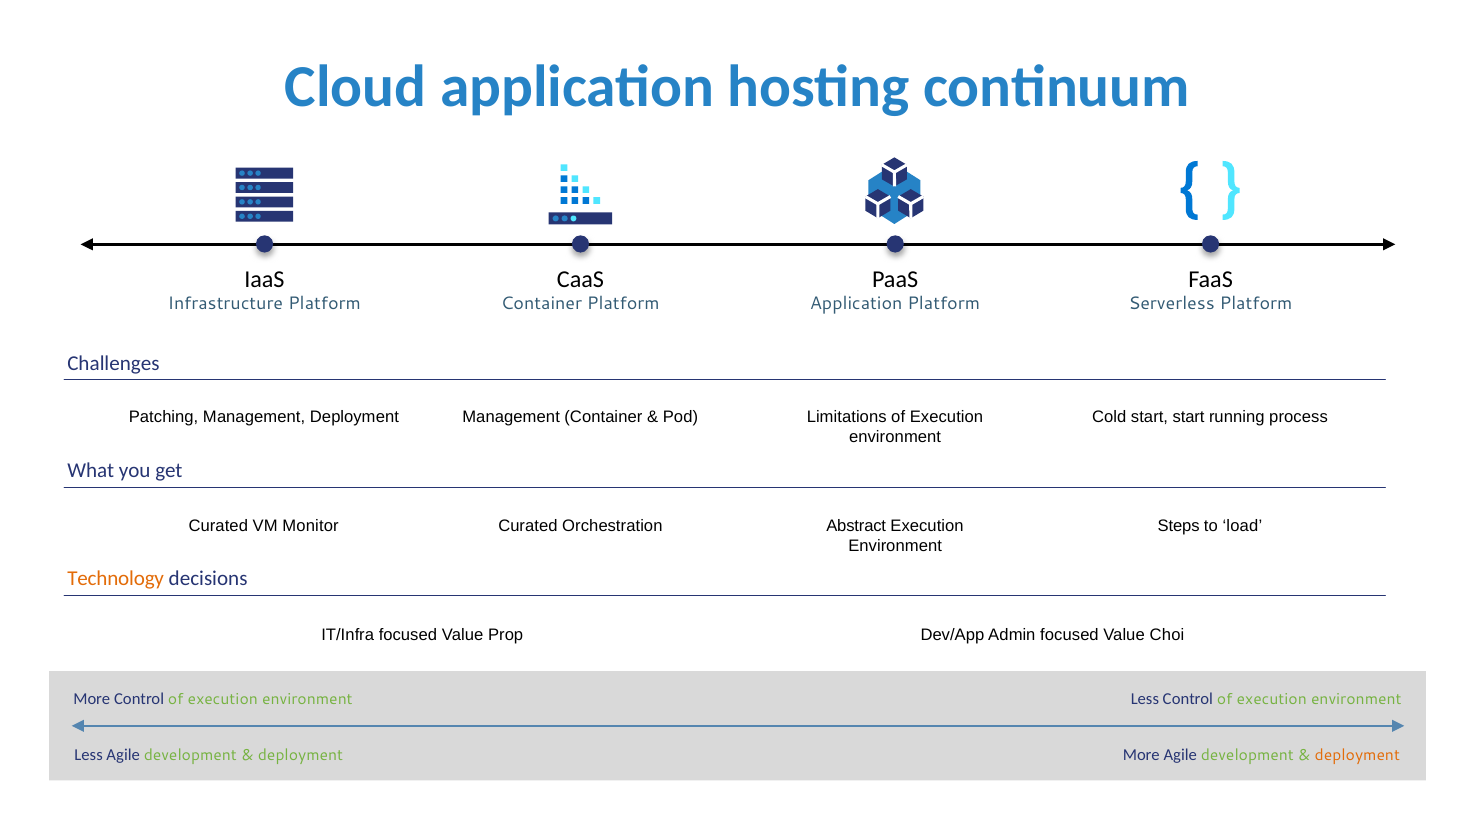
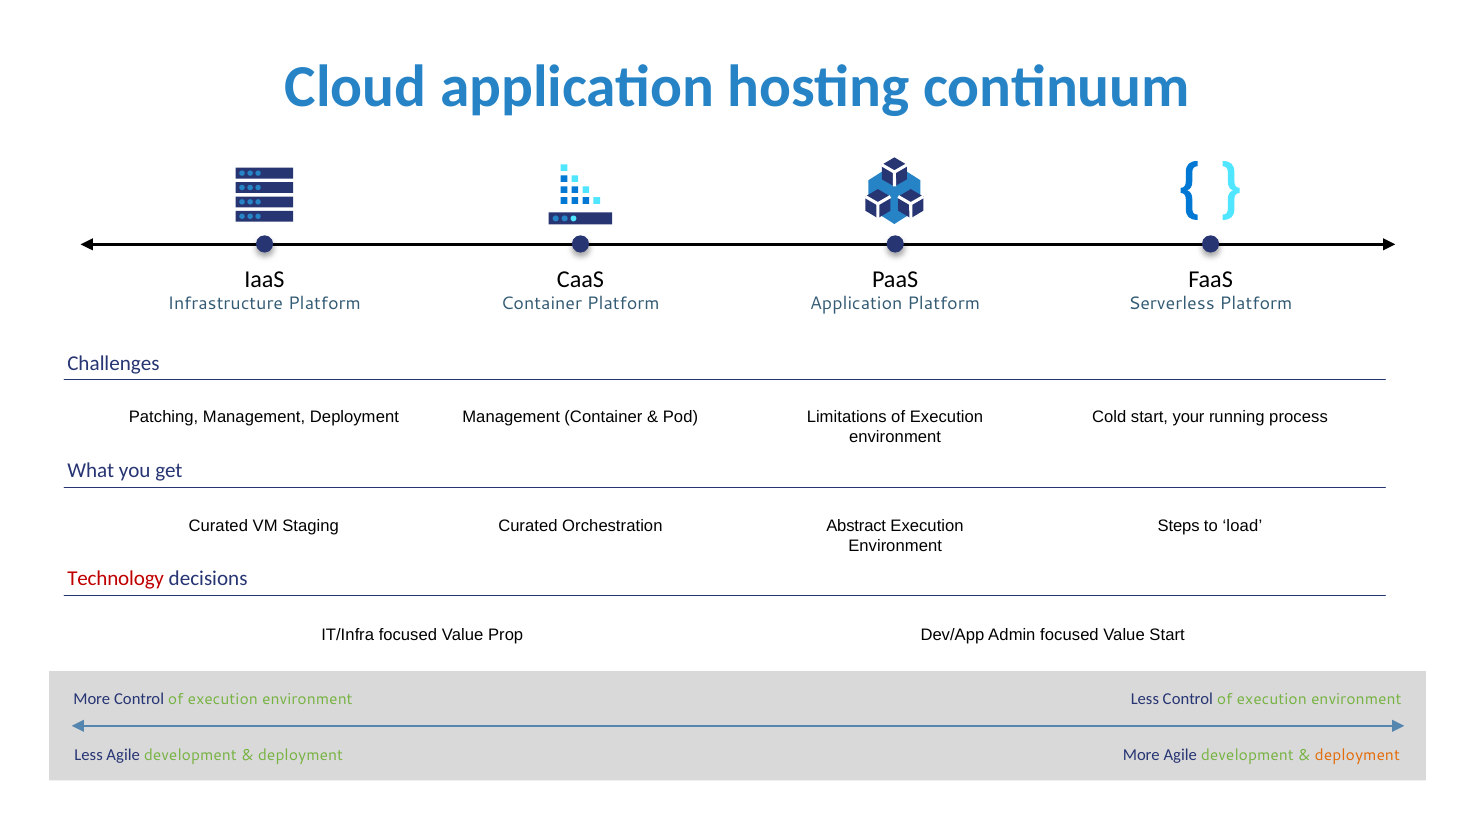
start start: start -> your (1189, 418)
Monitor: Monitor -> Staging (311, 527)
Technology colour: orange -> red (116, 579)
Value Choi: Choi -> Start (1167, 635)
